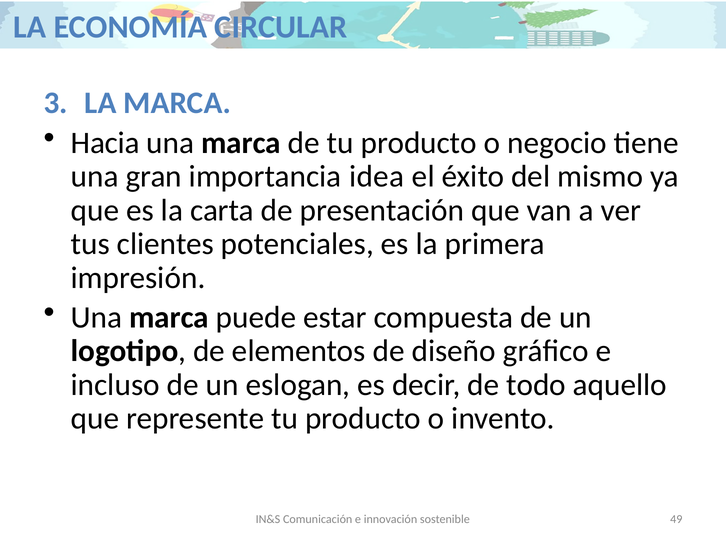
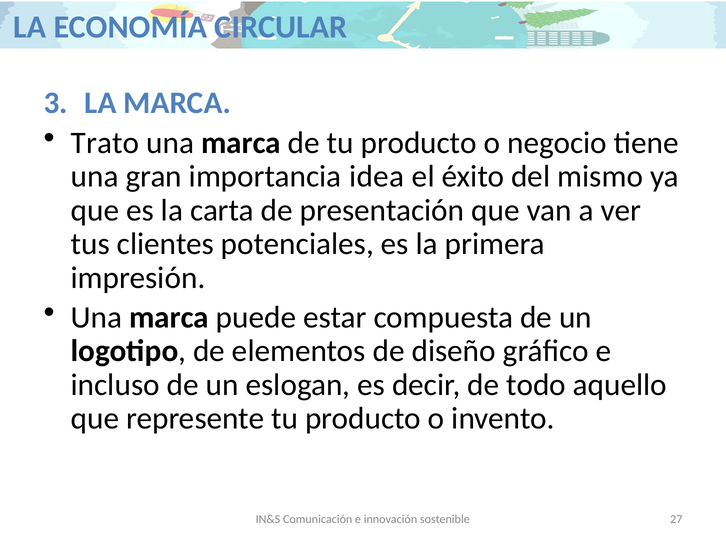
Hacia: Hacia -> Trato (105, 143)
49: 49 -> 27 (676, 520)
